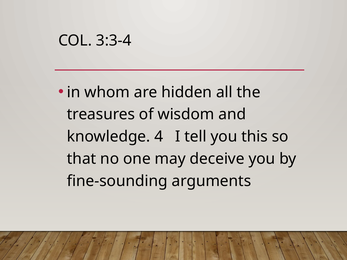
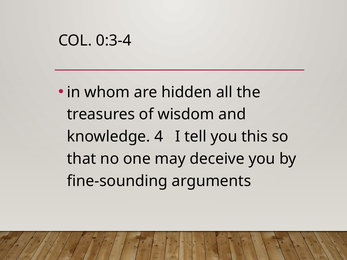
3:3-4: 3:3-4 -> 0:3-4 (114, 41)
